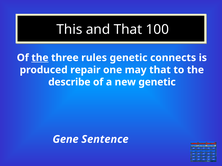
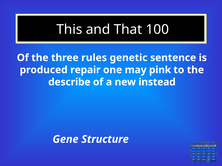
the underline: present -> none (40, 58)
connects: connects -> sentence (173, 58)
may that: that -> pink (160, 70)
new genetic: genetic -> instead (157, 82)
Sentence: Sentence -> Structure (105, 140)
